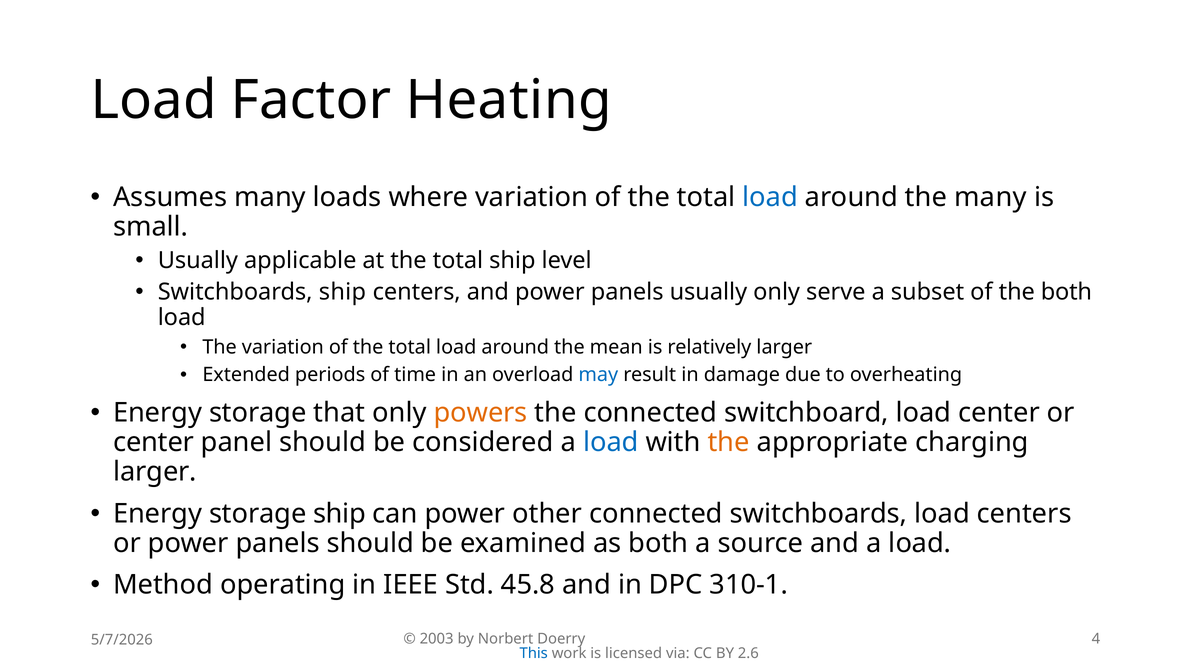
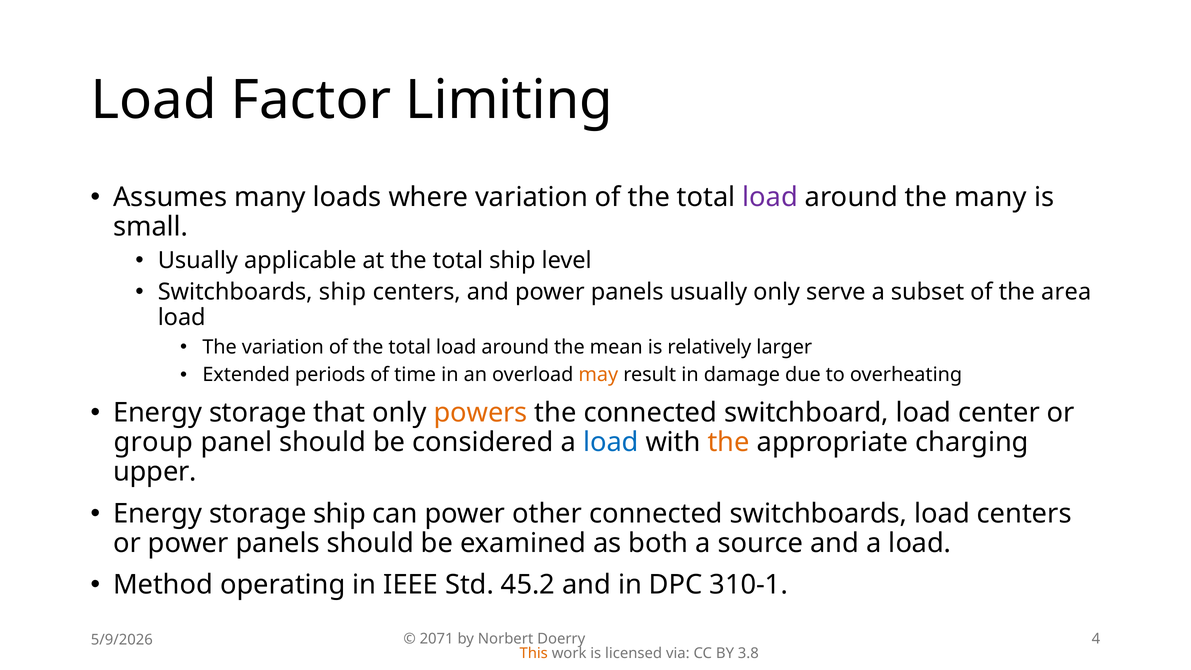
Heating: Heating -> Limiting (509, 100)
load colour: blue -> purple (770, 197)
the both: both -> area (1066, 292)
may colour: blue -> orange (598, 375)
center: center -> group (153, 442)
larger: larger -> upper (155, 472)
45.8: 45.8 -> 45.2 (528, 585)
2003: 2003 -> 2071 (437, 639)
5/7/2026: 5/7/2026 -> 5/9/2026 (122, 640)
This colour: blue -> orange (534, 653)
2.6: 2.6 -> 3.8 (748, 653)
